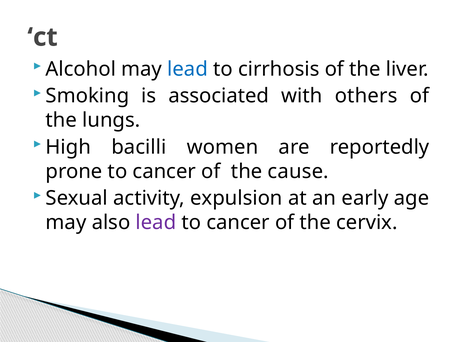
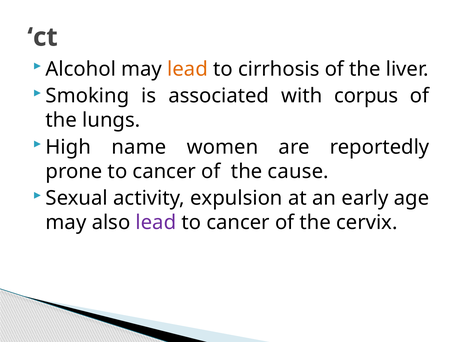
lead colour: blue -> orange (188, 69)
others: others -> corpus (366, 96)
bacilli: bacilli -> name (139, 147)
